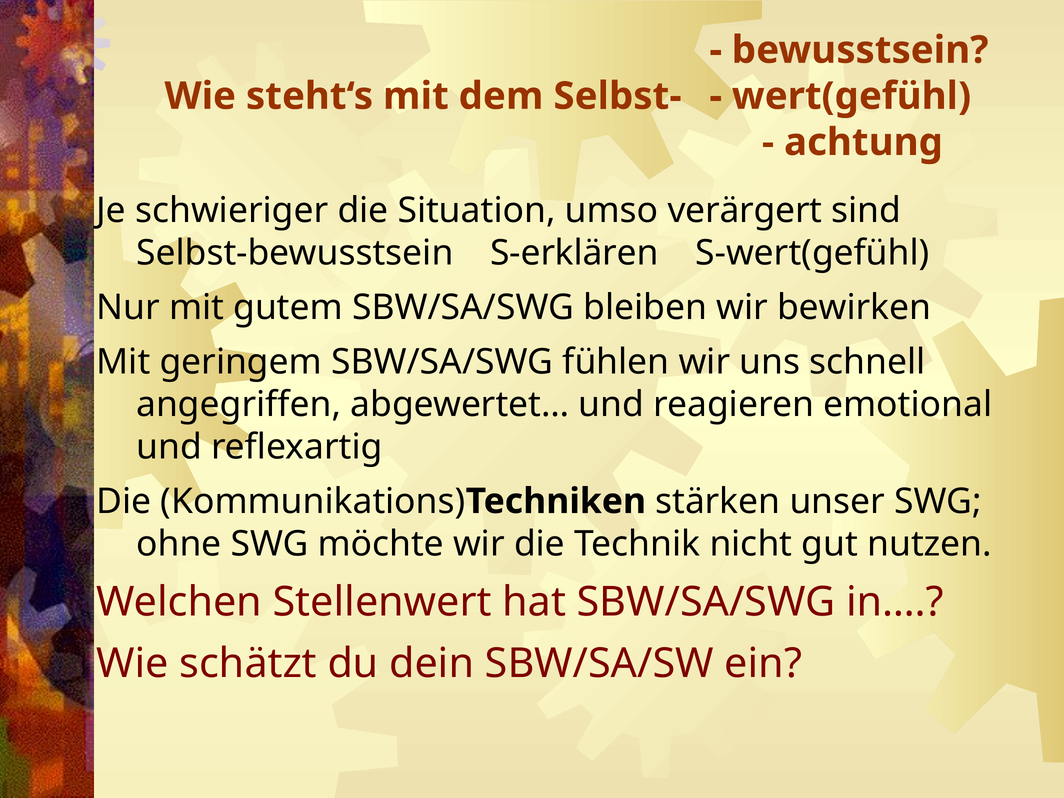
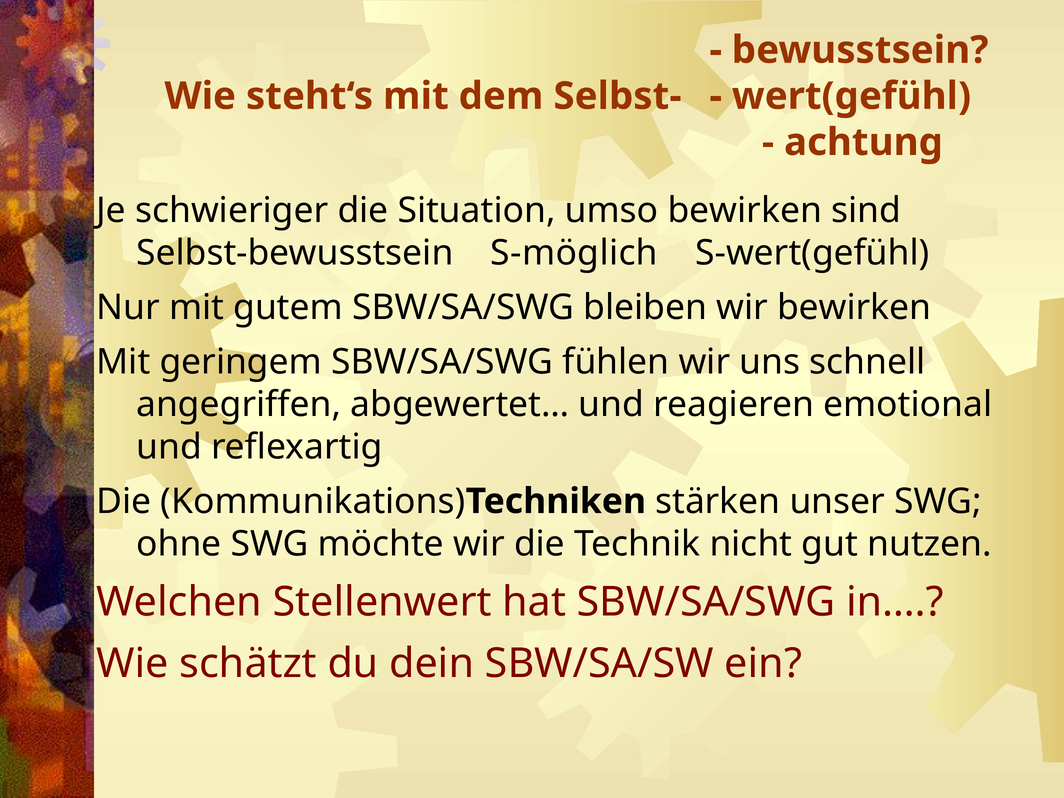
umso verärgert: verärgert -> bewirken (745, 211)
S-erklären: S-erklären -> S-möglich (574, 253)
